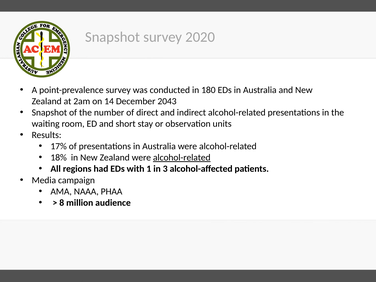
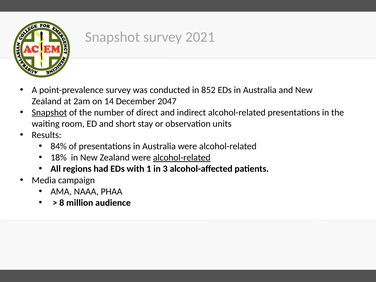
2020: 2020 -> 2021 (200, 37)
180: 180 -> 852 (208, 90)
2043: 2043 -> 2047 (167, 101)
Snapshot underline: none -> present (49, 112)
17%: 17% -> 84% (59, 146)
